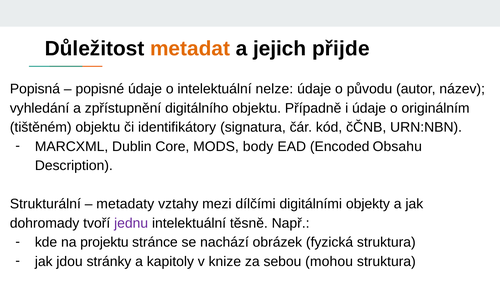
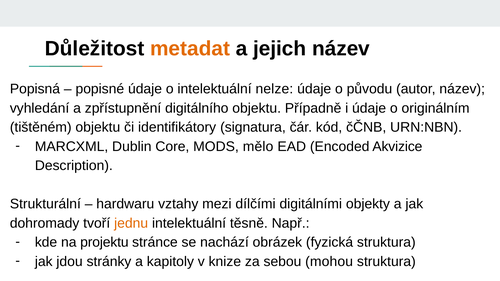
jejich přijde: přijde -> název (341, 49)
body: body -> mělo (258, 147)
Obsahu: Obsahu -> Akvizice (397, 147)
metadaty: metadaty -> hardwaru (125, 204)
jednu colour: purple -> orange (131, 223)
